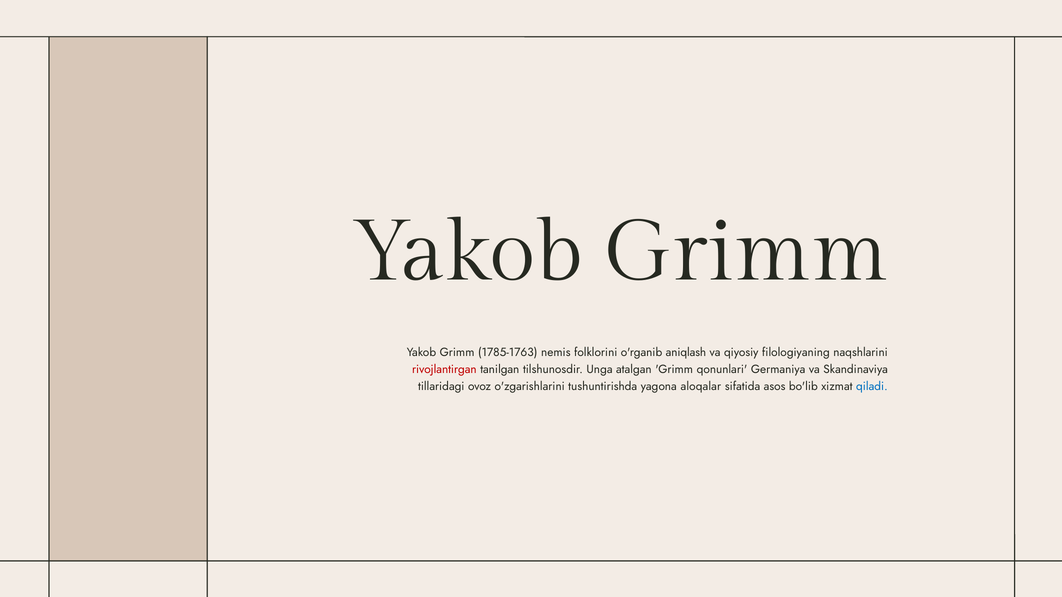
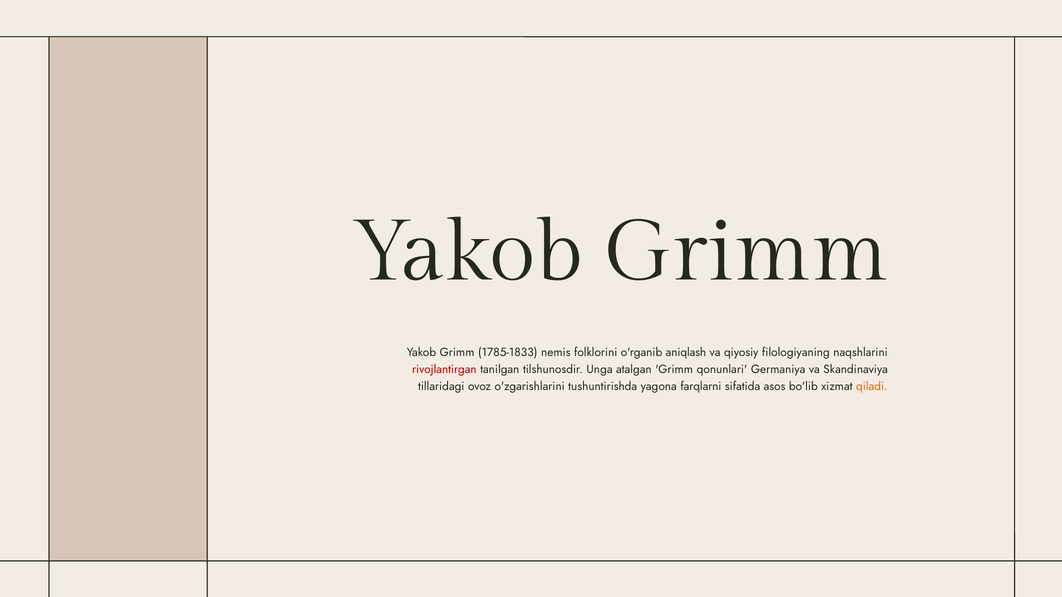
1785-1763: 1785-1763 -> 1785-1833 (508, 352)
aloqalar: aloqalar -> farqlarni (701, 387)
qiladi colour: blue -> orange (872, 387)
